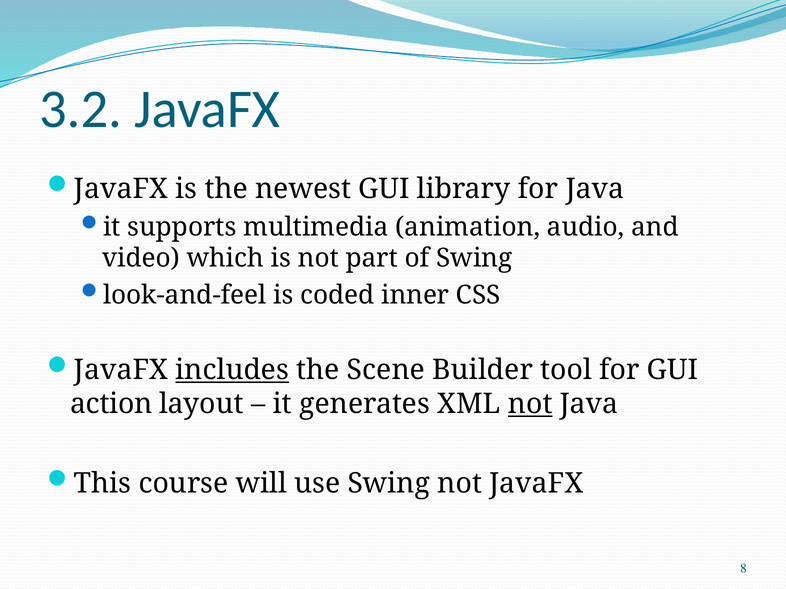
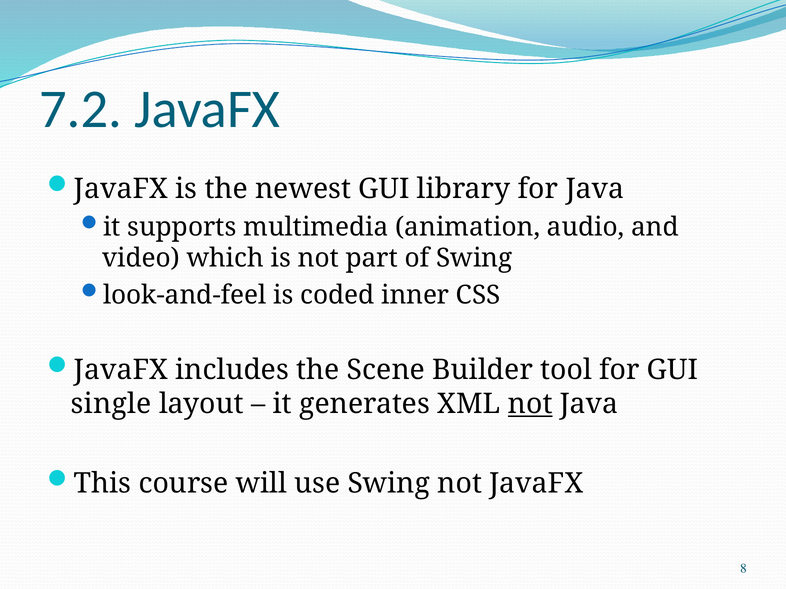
3.2: 3.2 -> 7.2 (81, 109)
includes underline: present -> none (232, 370)
action: action -> single (111, 404)
